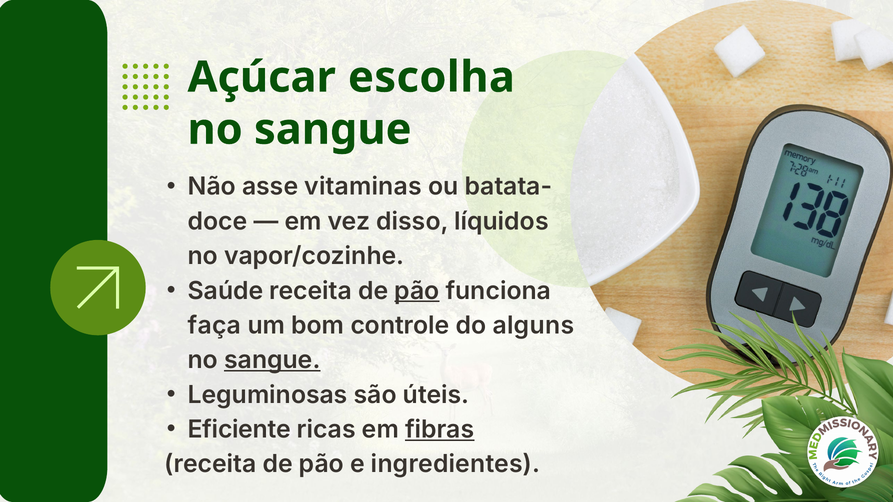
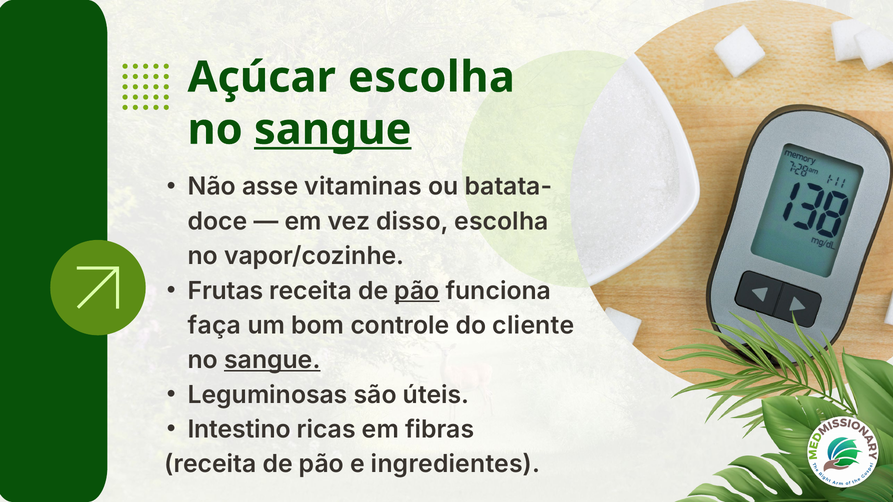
sangue underline: none -> present (333, 130)
disso líquidos: líquidos -> escolha (501, 222)
Saúde: Saúde -> Frutas (226, 291)
alguns: alguns -> cliente (533, 326)
Eficiente: Eficiente -> Intestino (239, 430)
fibras underline: present -> none (440, 430)
